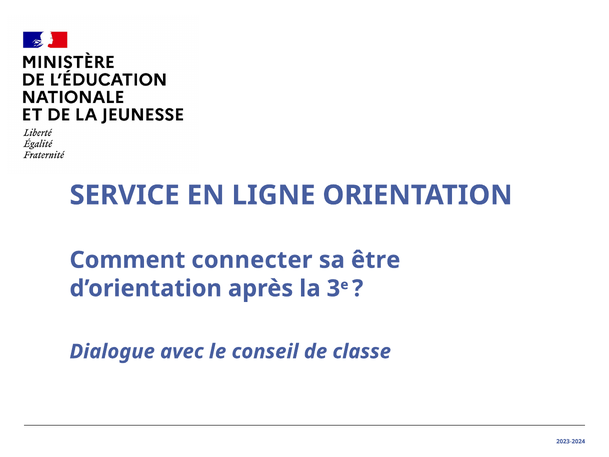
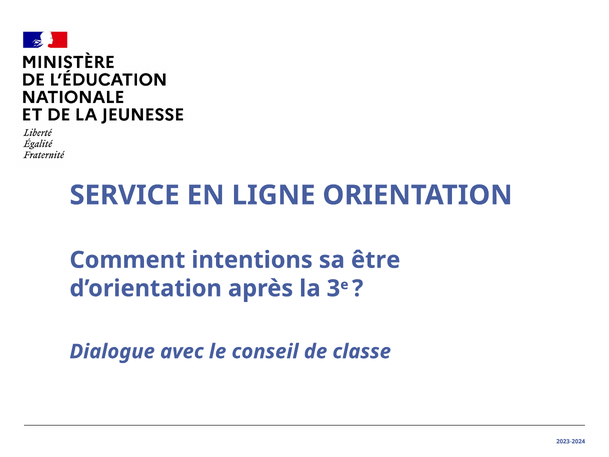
connecter: connecter -> intentions (252, 260)
